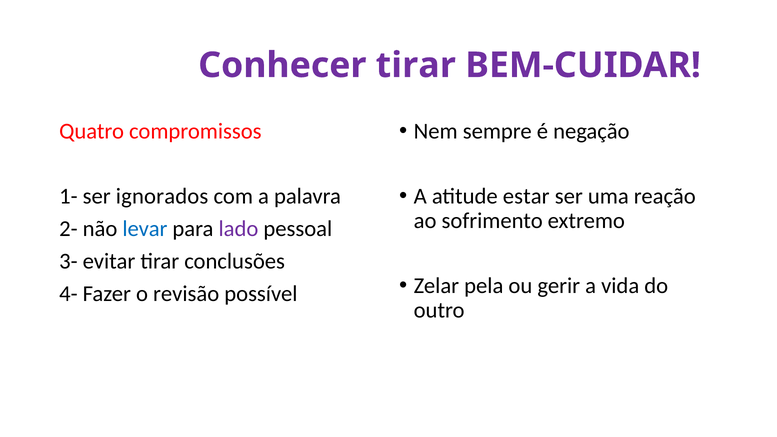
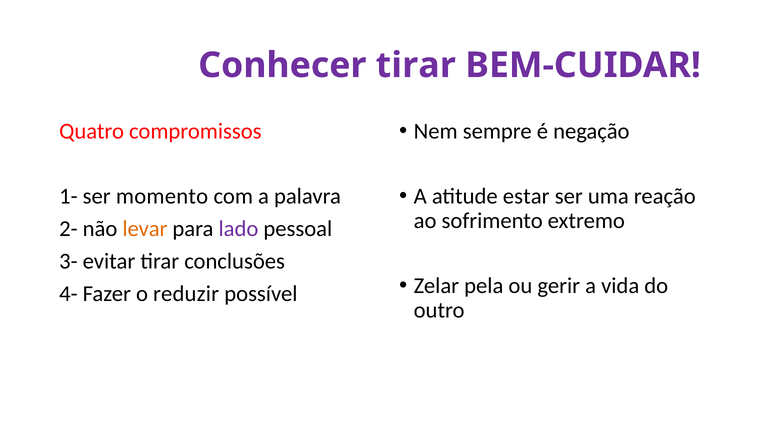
ignorados: ignorados -> momento (162, 196)
levar colour: blue -> orange (145, 229)
revisão: revisão -> reduzir (186, 294)
